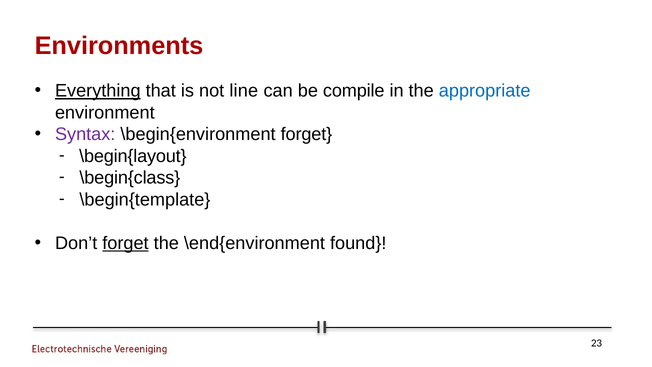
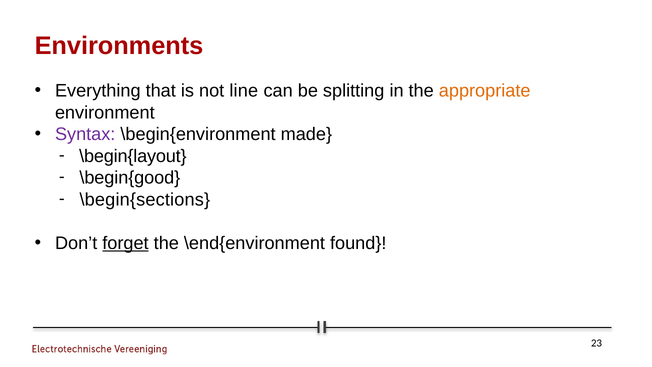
Everything underline: present -> none (98, 91)
compile: compile -> splitting (354, 91)
appropriate colour: blue -> orange (485, 91)
\begin{environment forget: forget -> made (306, 134)
\begin{class: \begin{class -> \begin{good (130, 178)
\begin{template: \begin{template -> \begin{sections (145, 200)
